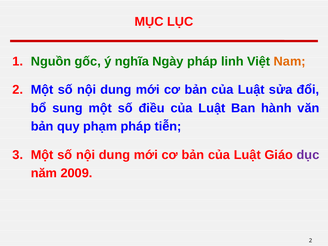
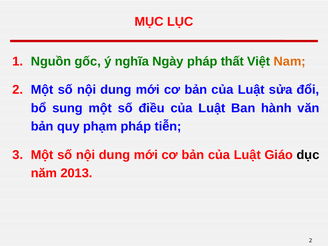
linh: linh -> thất (232, 61)
dục colour: purple -> black (308, 155)
2009: 2009 -> 2013 (77, 173)
